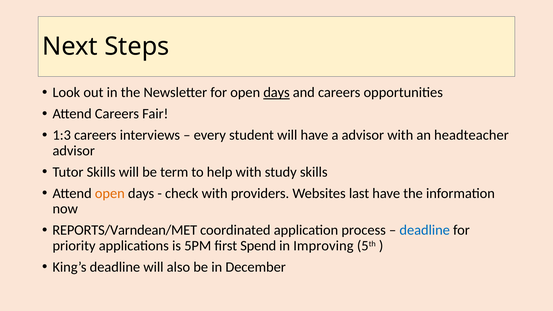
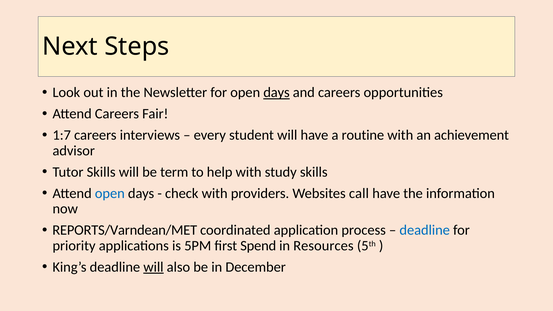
1:3: 1:3 -> 1:7 (62, 135)
a advisor: advisor -> routine (363, 135)
headteacher: headteacher -> achievement (472, 135)
open colour: orange -> blue (110, 193)
last: last -> call (359, 193)
Improving: Improving -> Resources (323, 246)
will underline: none -> present (153, 267)
